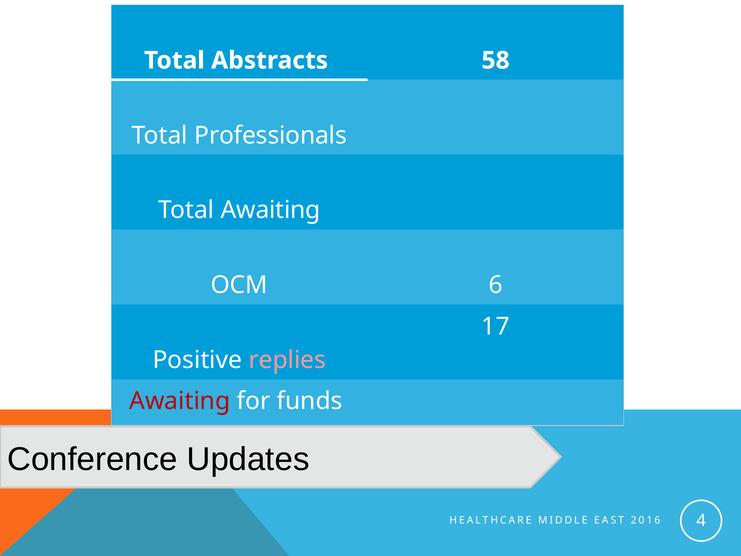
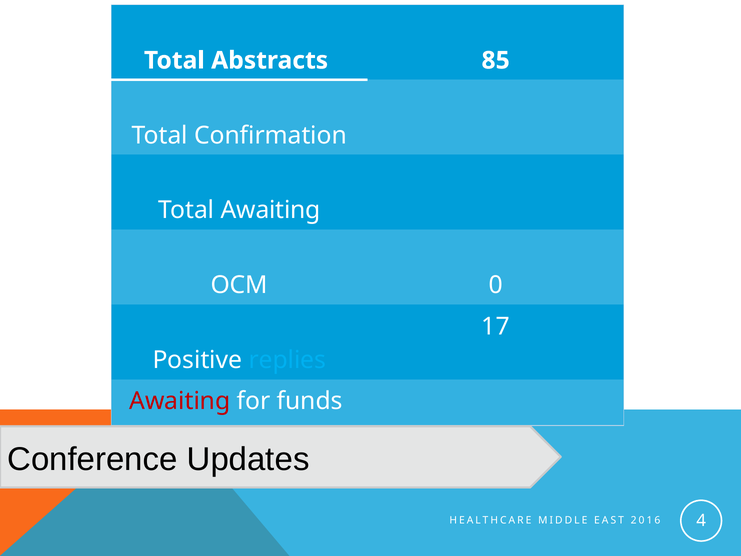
58: 58 -> 85 (496, 60)
Professionals: Professionals -> Confirmation (271, 135)
6: 6 -> 0 (496, 285)
replies colour: pink -> light blue (287, 360)
